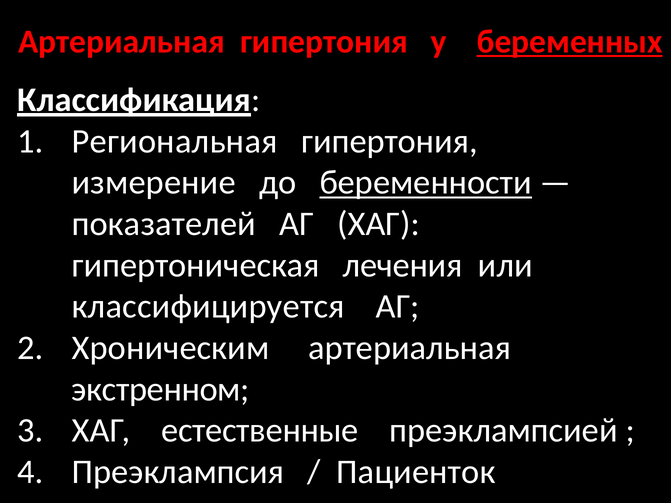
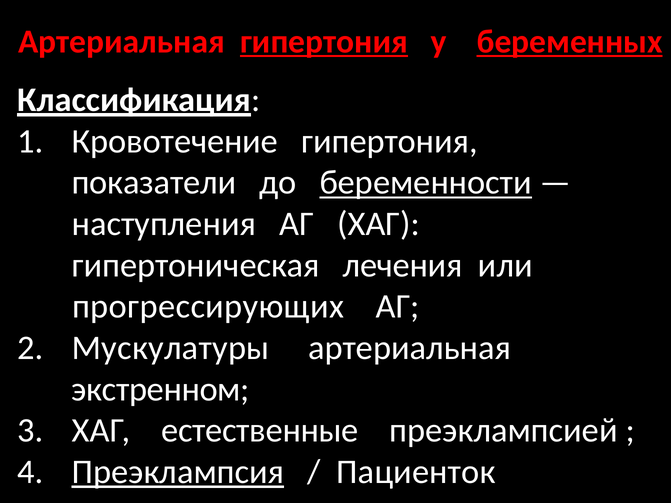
гипертония underline: none -> present (324, 42)
Региональная: Региональная -> Кровотечение (175, 141)
измерение: измерение -> показатели (154, 183)
показателей: показателей -> наступления (164, 224)
классифицируется: классифицируется -> прогрессирующих (208, 307)
Хроническим: Хроническим -> Мускулатуры (171, 348)
Преэклампсия underline: none -> present (178, 472)
